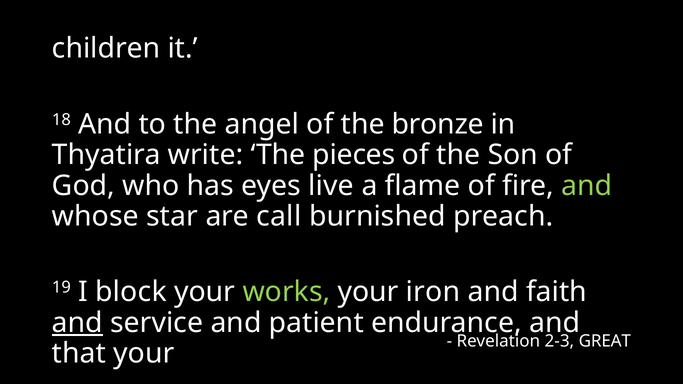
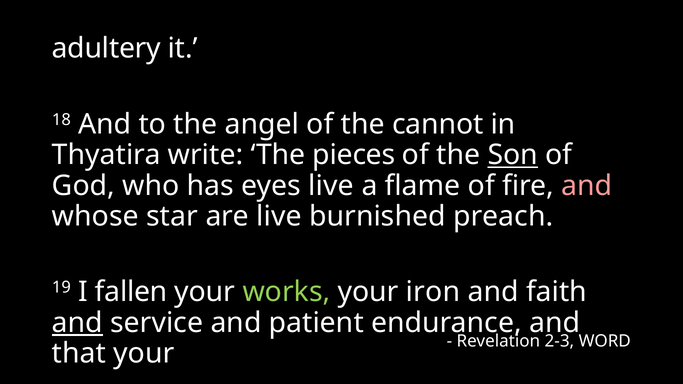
children: children -> adultery (106, 49)
bronze: bronze -> cannot (438, 124)
Son underline: none -> present (513, 155)
and colour: light green -> pink (587, 186)
are call: call -> live (279, 217)
block: block -> fallen (131, 292)
GREAT: GREAT -> WORD (605, 341)
